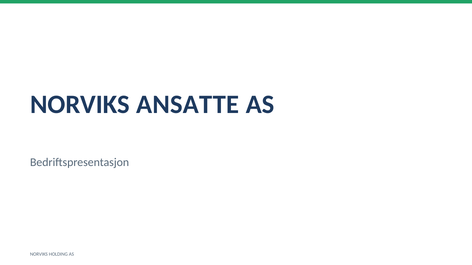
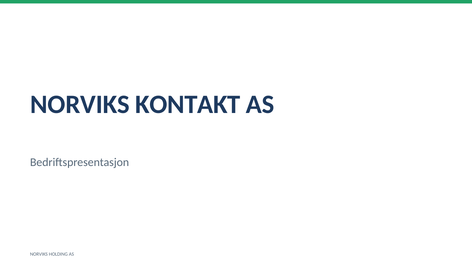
ANSATTE: ANSATTE -> KONTAKT (188, 105)
